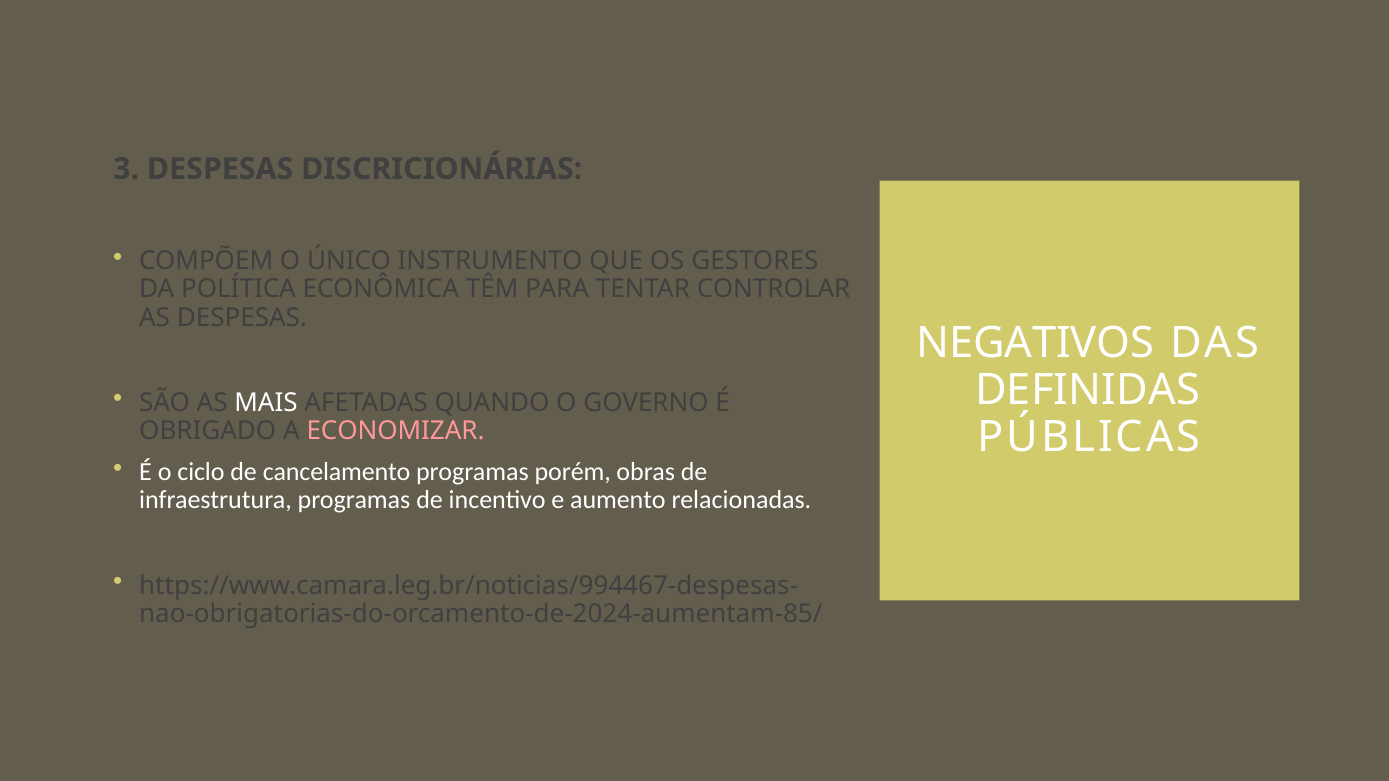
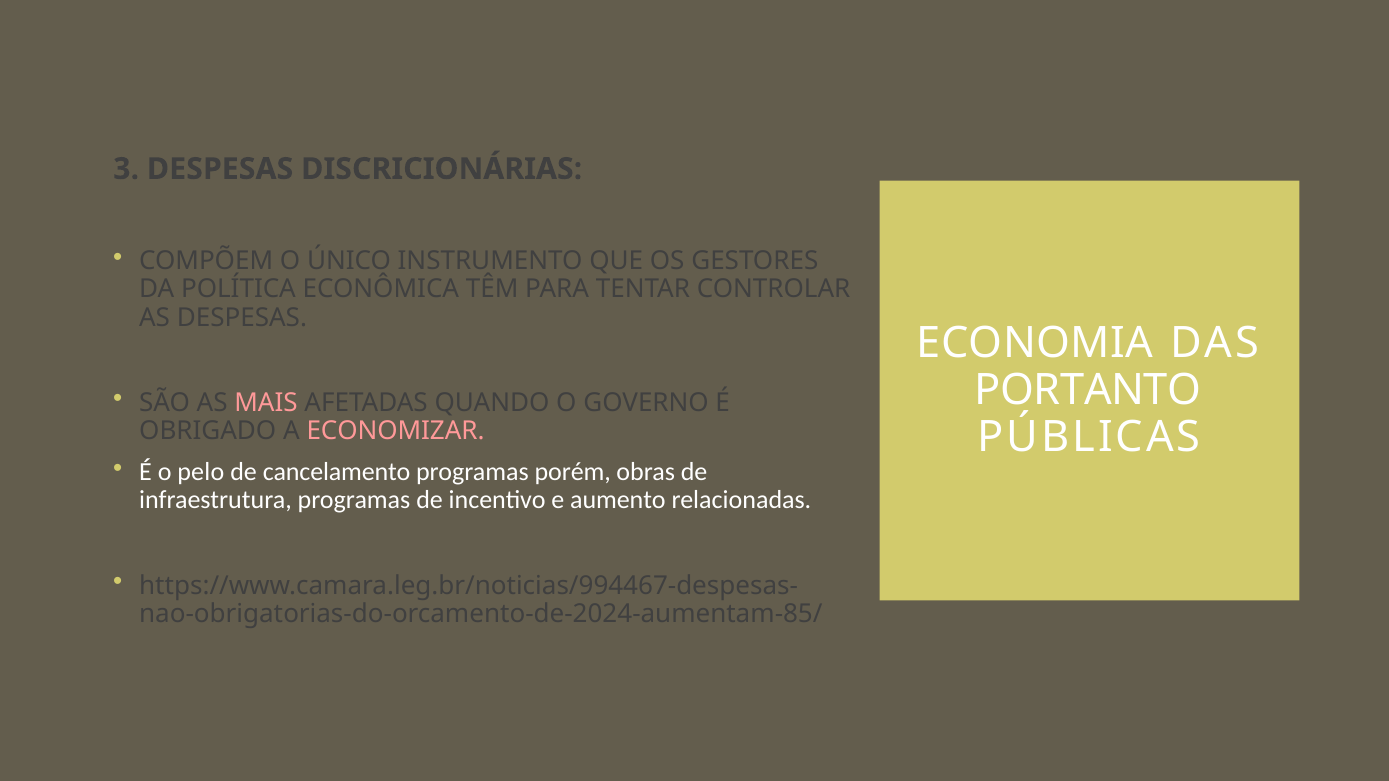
NEGATIVOS: NEGATIVOS -> ECONOMIA (1035, 343)
DEFINIDAS: DEFINIDAS -> PORTANTO (1088, 390)
MAIS colour: white -> pink (266, 403)
ciclo: ciclo -> pelo (201, 472)
